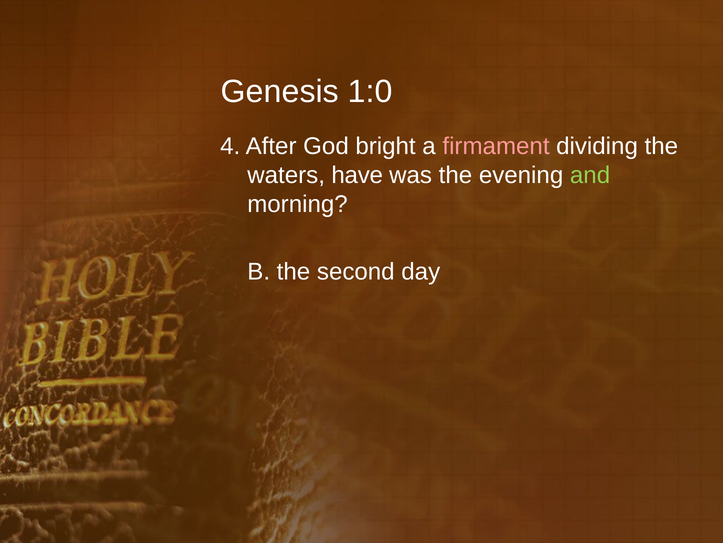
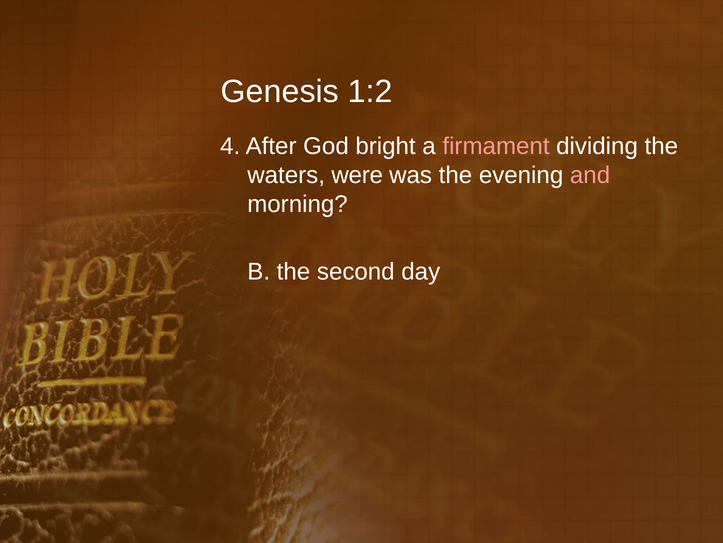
1:0: 1:0 -> 1:2 (370, 91)
have: have -> were (357, 175)
and colour: light green -> pink (590, 175)
